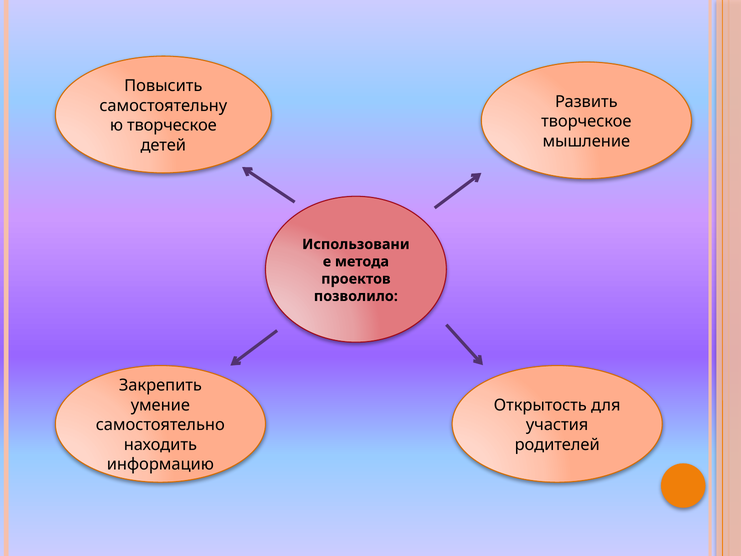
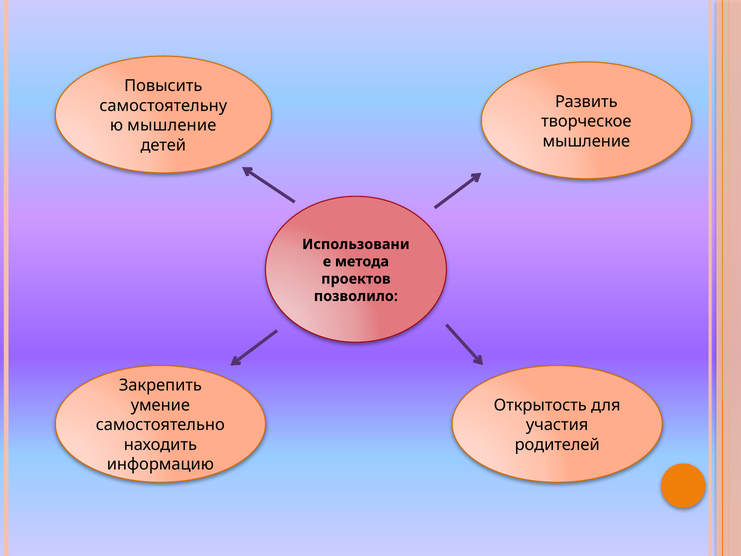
творческое: творческое -> мышление (172, 125)
